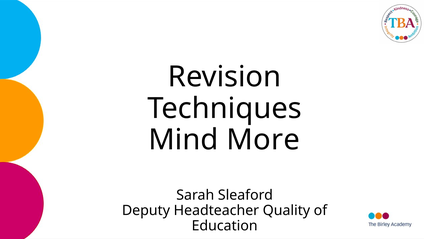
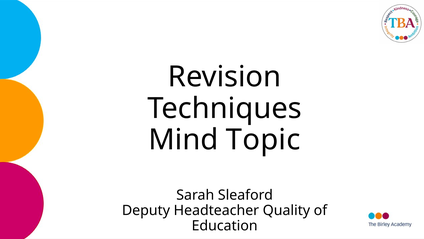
More: More -> Topic (263, 140)
